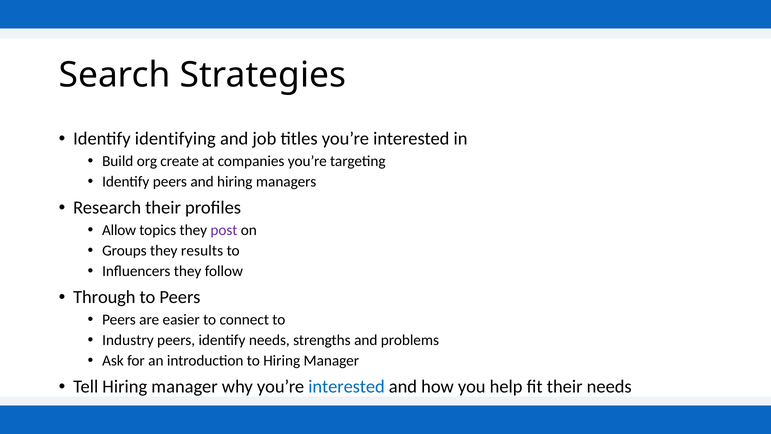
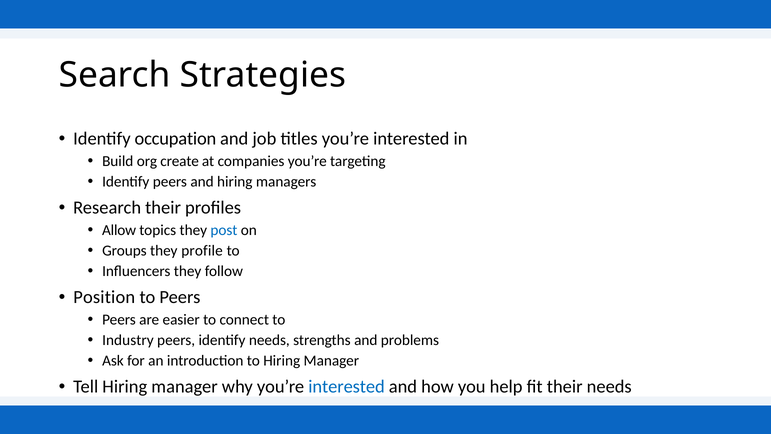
identifying: identifying -> occupation (175, 139)
post colour: purple -> blue (224, 230)
results: results -> profile (202, 250)
Through: Through -> Position (104, 297)
